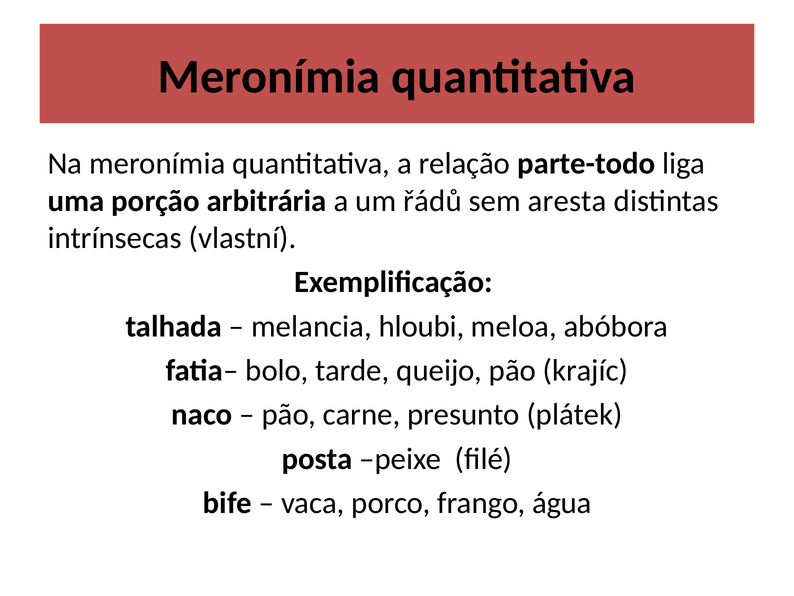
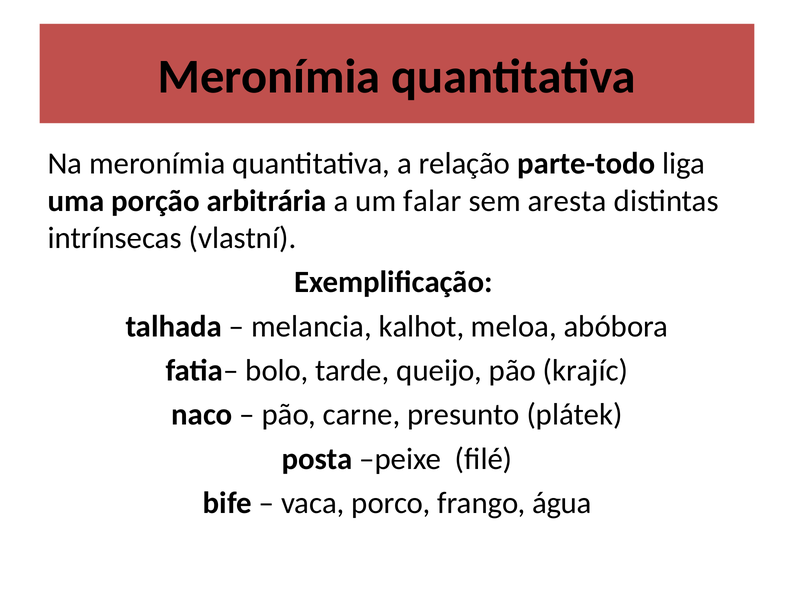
řádů: řádů -> falar (432, 201)
hloubi: hloubi -> kalhot (422, 326)
